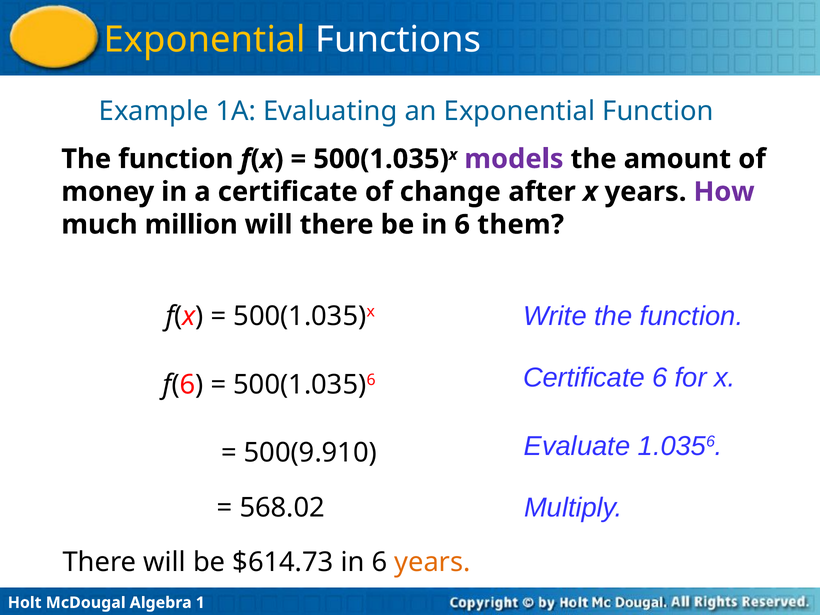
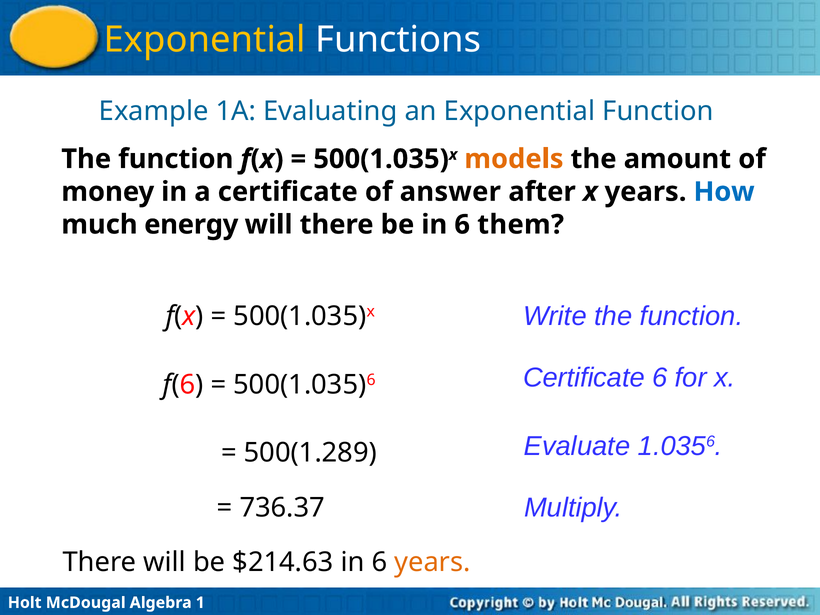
models colour: purple -> orange (514, 159)
change: change -> answer (450, 192)
How colour: purple -> blue (724, 192)
million: million -> energy (191, 225)
500(9.910: 500(9.910 -> 500(1.289 (310, 453)
568.02: 568.02 -> 736.37 (282, 507)
$614.73: $614.73 -> $214.63 (283, 562)
